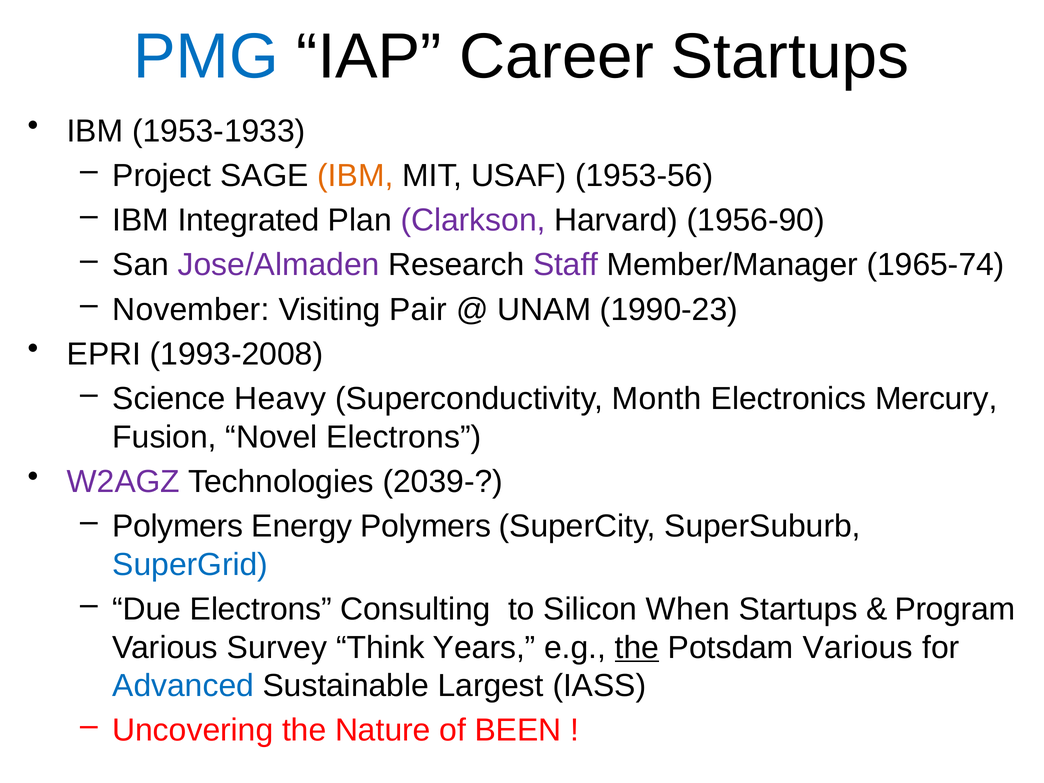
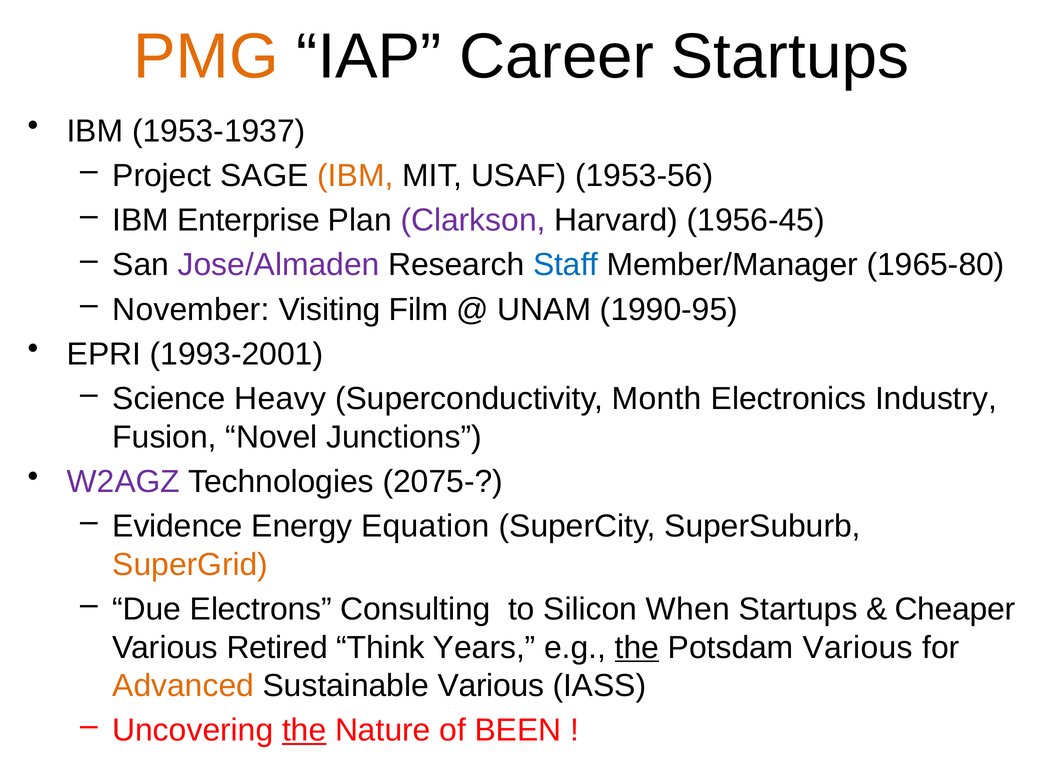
PMG colour: blue -> orange (206, 57)
1953-1933: 1953-1933 -> 1953-1937 (219, 131)
Integrated: Integrated -> Enterprise (249, 220)
1956-90: 1956-90 -> 1956-45 (756, 220)
Staff colour: purple -> blue (566, 265)
1965-74: 1965-74 -> 1965-80 (936, 265)
Pair: Pair -> Film (419, 310)
1990-23: 1990-23 -> 1990-95 (669, 310)
1993-2008: 1993-2008 -> 1993-2001 (236, 354)
Mercury: Mercury -> Industry (936, 399)
Novel Electrons: Electrons -> Junctions (404, 437)
2039-: 2039- -> 2075- (443, 482)
Polymers: Polymers -> Evidence (178, 526)
Energy Polymers: Polymers -> Equation (425, 526)
SuperGrid colour: blue -> orange (190, 565)
Program: Program -> Cheaper (955, 609)
Survey: Survey -> Retired (277, 648)
Advanced colour: blue -> orange (183, 686)
Sustainable Largest: Largest -> Various (491, 686)
the underline: none -> present (304, 730)
